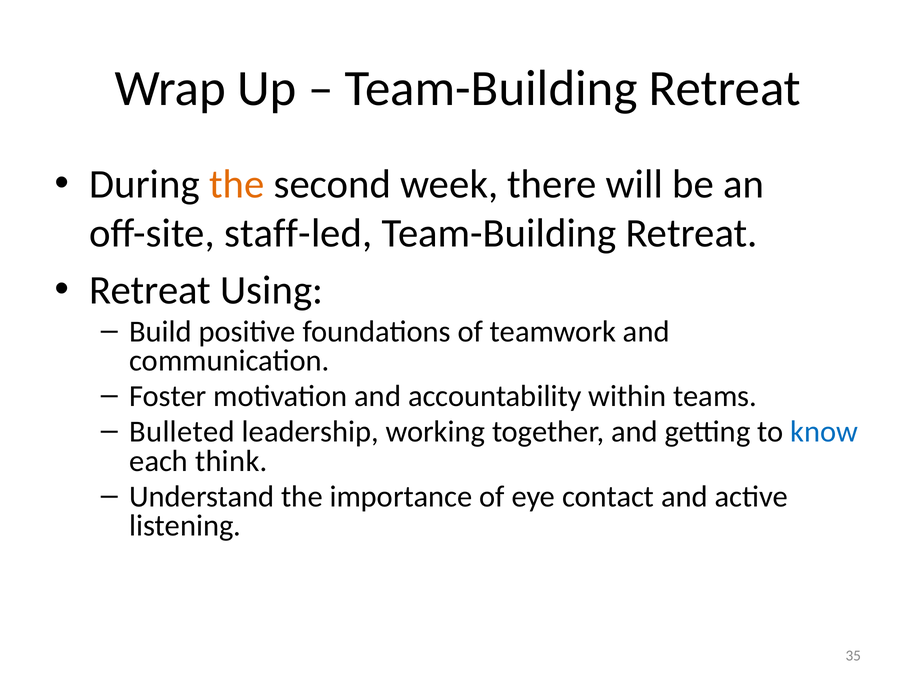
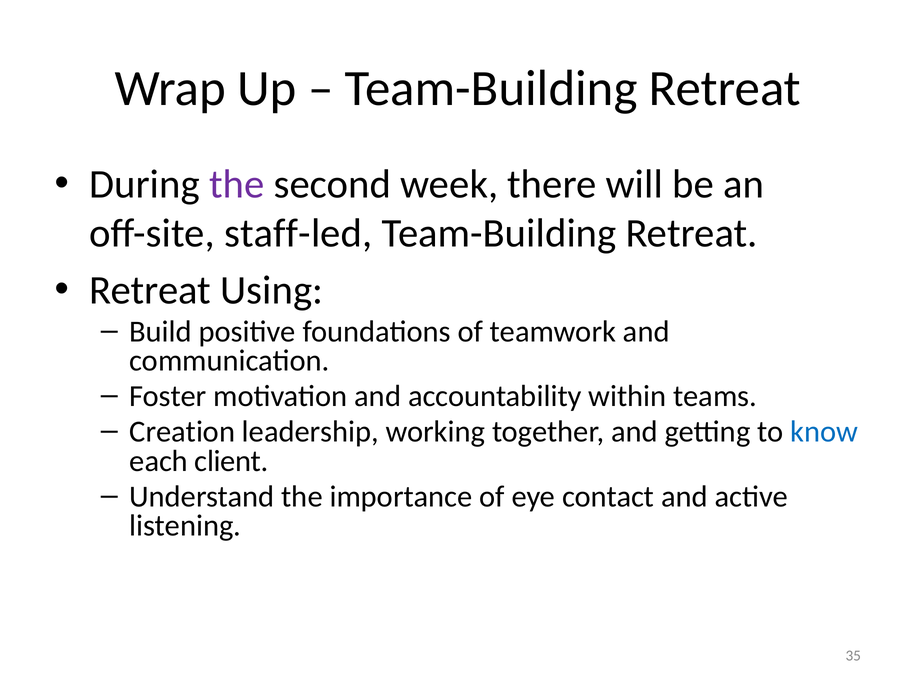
the colour: orange -> purple (237, 185)
Bulleted: Bulleted -> Creation (182, 432)
think: think -> client (232, 461)
